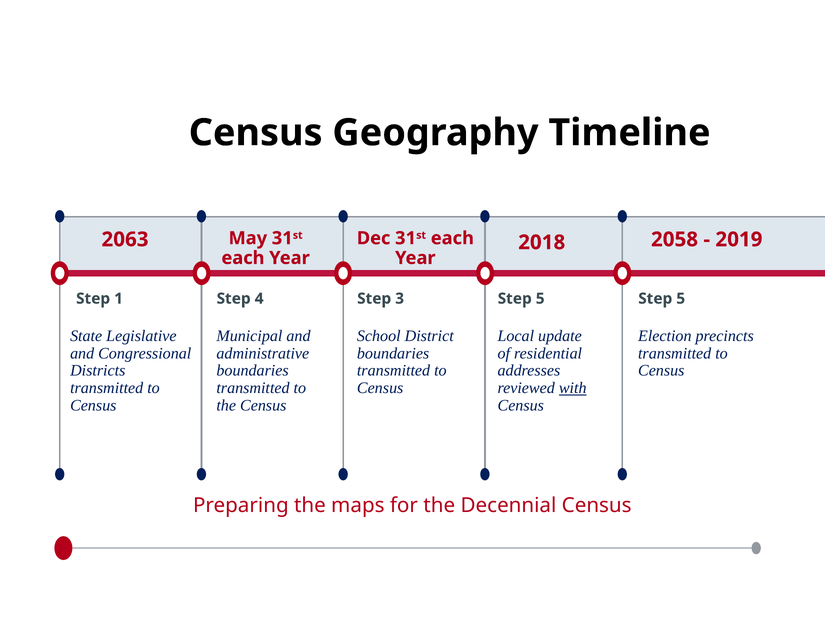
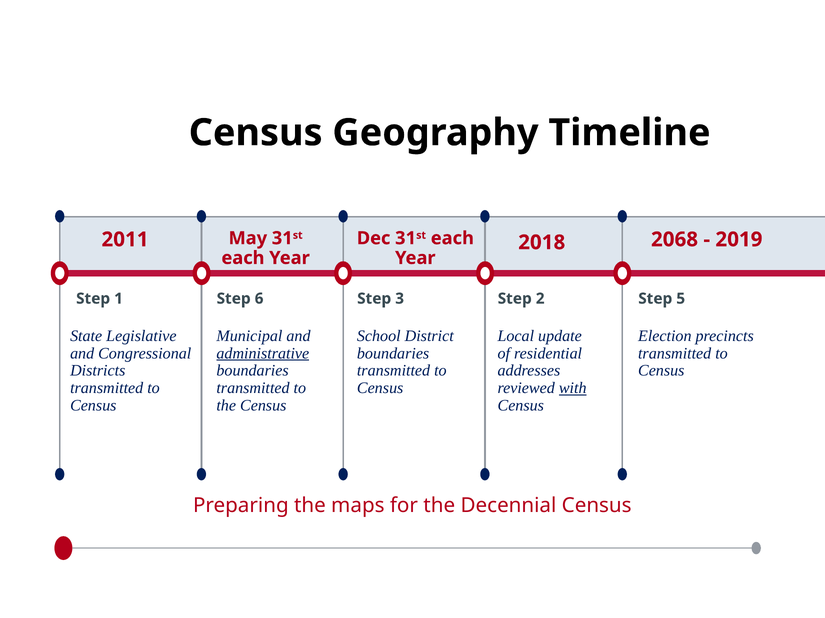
2063: 2063 -> 2011 (125, 240)
2058: 2058 -> 2068 (675, 240)
4: 4 -> 6 (259, 299)
5: 5 -> 2 (540, 299)
administrative underline: none -> present (263, 354)
